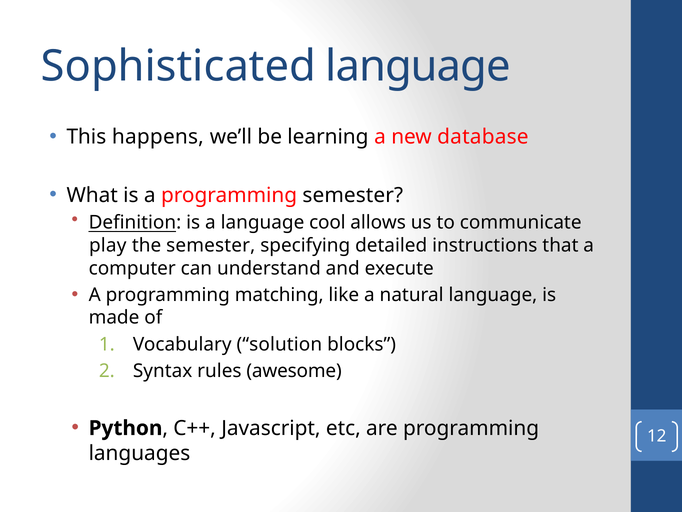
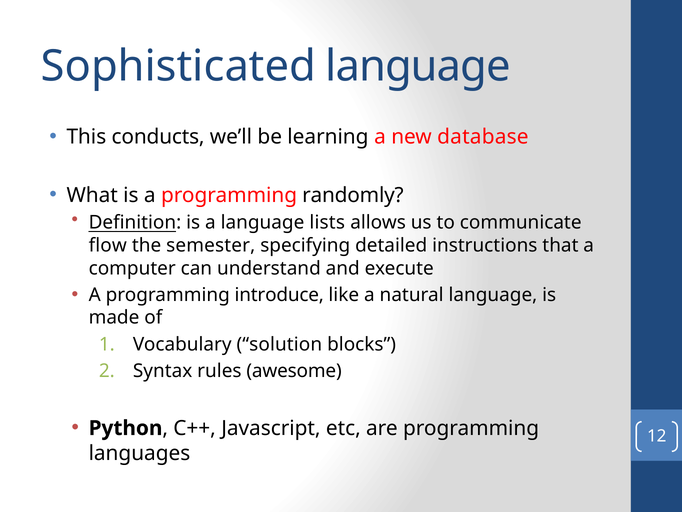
happens: happens -> conducts (158, 137)
programming semester: semester -> randomly (353, 195)
cool: cool -> lists (327, 223)
play: play -> flow (108, 245)
matching: matching -> introduce (279, 295)
